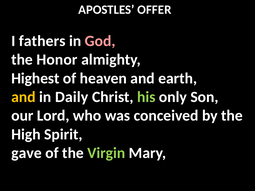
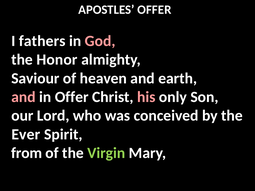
Highest: Highest -> Saviour (35, 78)
and colour: yellow -> pink (23, 97)
in Daily: Daily -> Offer (72, 97)
his colour: light green -> pink (146, 97)
High: High -> Ever (26, 135)
gave: gave -> from (27, 153)
